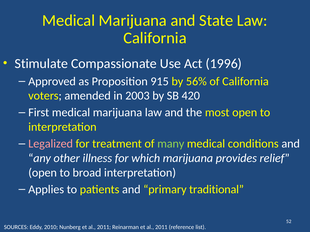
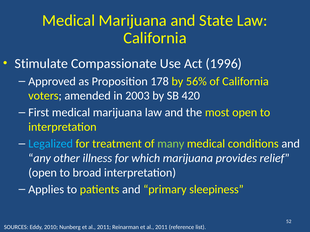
915: 915 -> 178 (160, 81)
Legalized colour: pink -> light blue (51, 144)
traditional: traditional -> sleepiness (216, 190)
